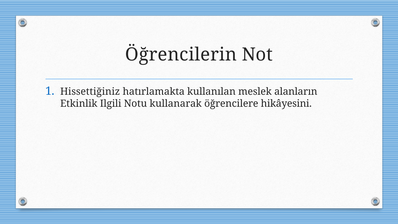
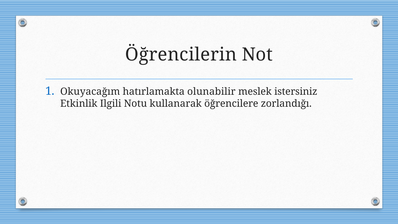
Hissettiğiniz: Hissettiğiniz -> Okuyacağım (90, 92)
kullanılan: kullanılan -> olunabilir (211, 92)
alanların: alanların -> istersiniz (296, 92)
hikâyesini: hikâyesini -> zorlandığı (286, 104)
